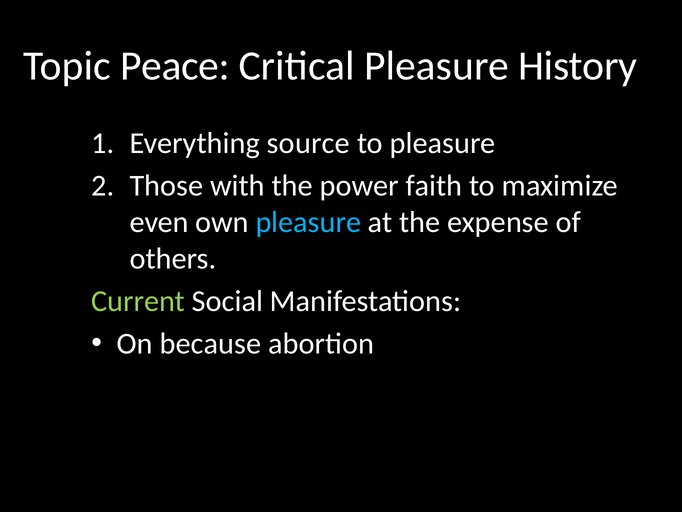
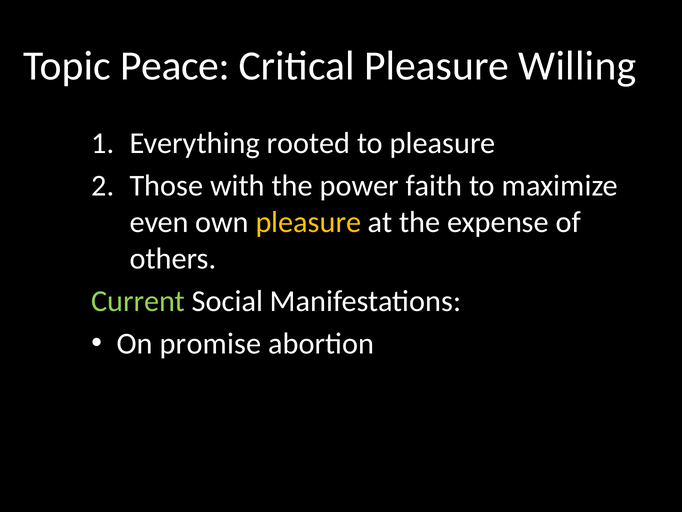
History: History -> Willing (577, 66)
source: source -> rooted (309, 143)
pleasure colour: light blue -> yellow (308, 222)
because: because -> promise (211, 343)
